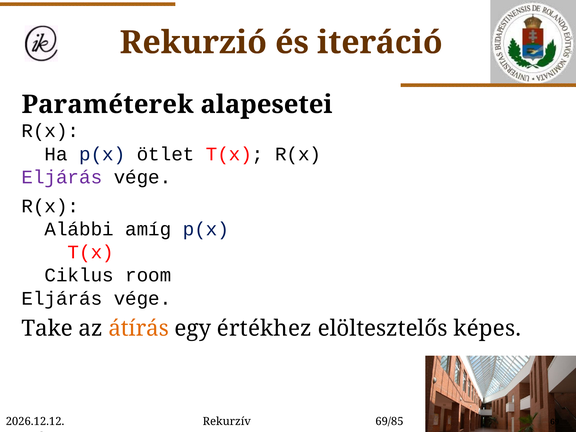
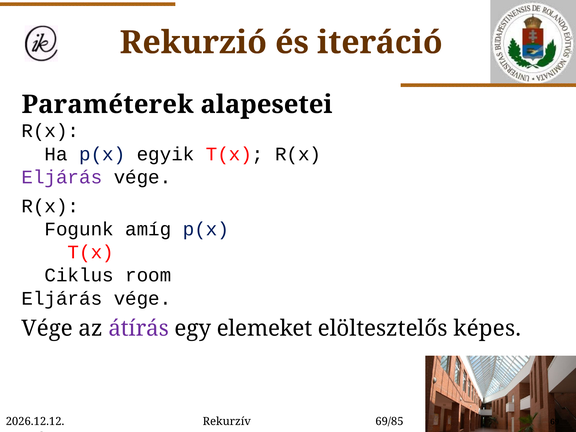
ötlet: ötlet -> egyik (166, 154)
Alábbi: Alábbi -> Fogunk (79, 229)
Take: Take -> Vége (47, 328)
átírás colour: orange -> purple (139, 328)
értékhez: értékhez -> elemeket (265, 328)
